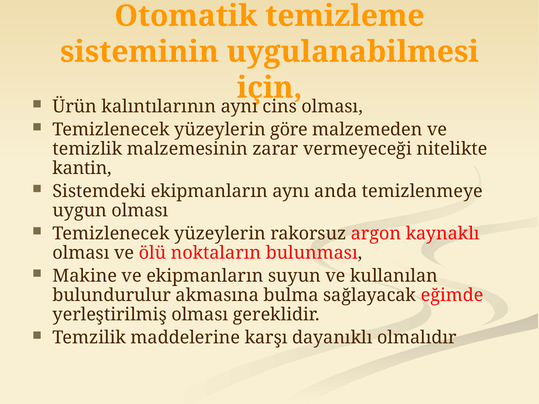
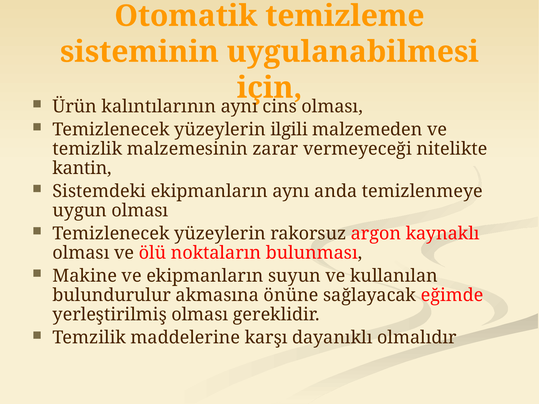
göre: göre -> ilgili (289, 130)
bulma: bulma -> önüne (291, 296)
